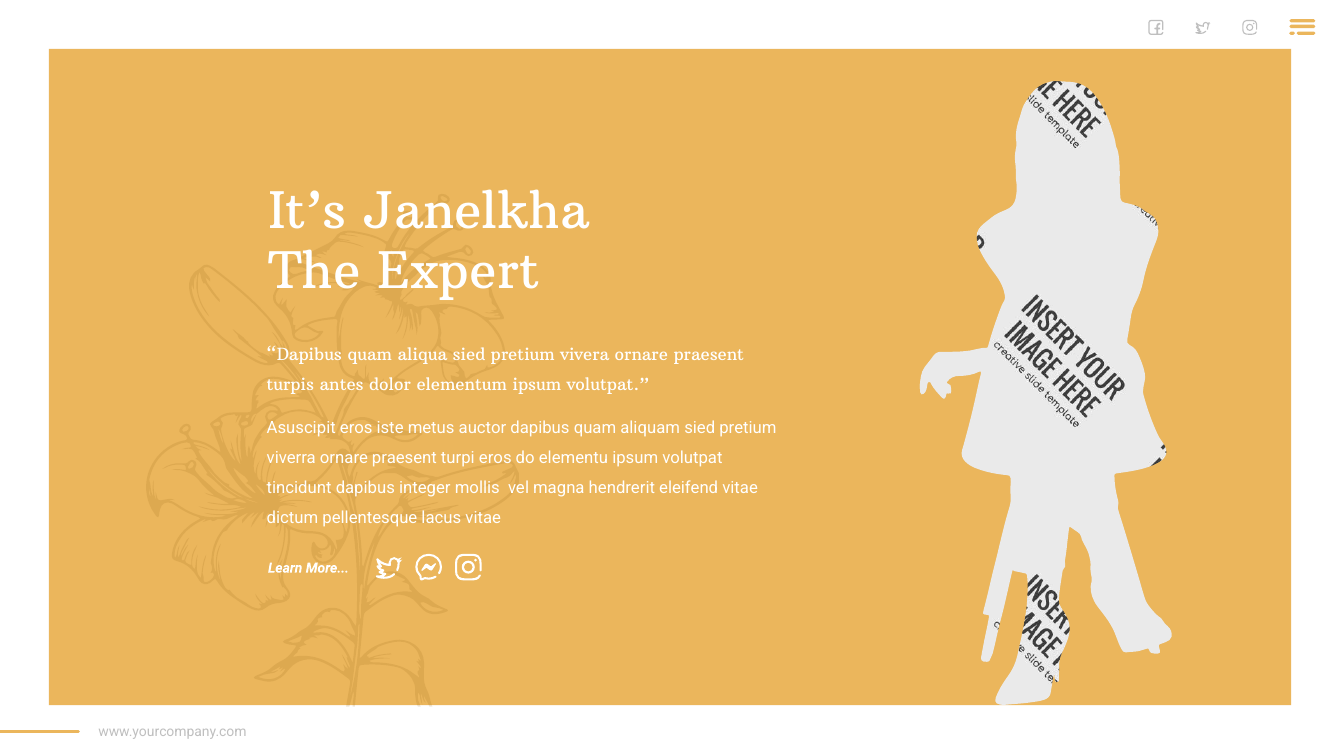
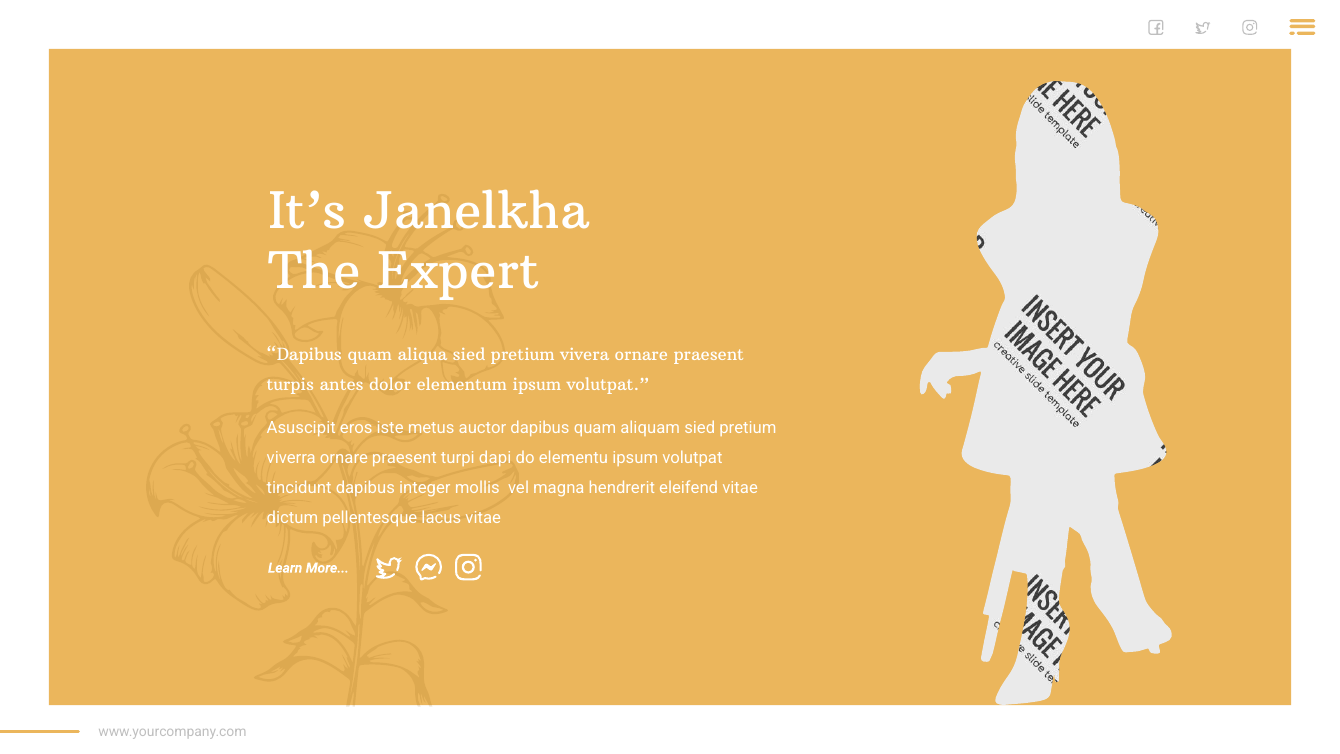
turpi eros: eros -> dapi (495, 458)
